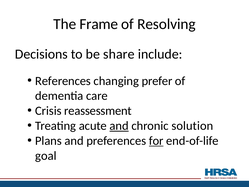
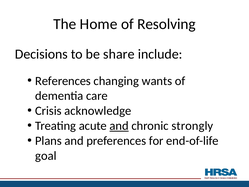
Frame: Frame -> Home (99, 24)
prefer: prefer -> wants (157, 81)
reassessment: reassessment -> acknowledge (98, 111)
solution: solution -> strongly (192, 126)
for underline: present -> none (156, 141)
